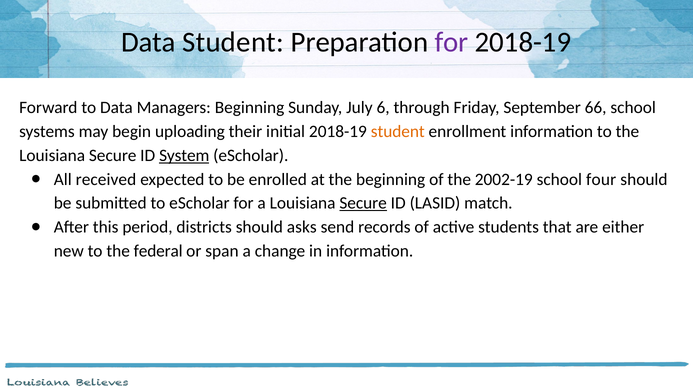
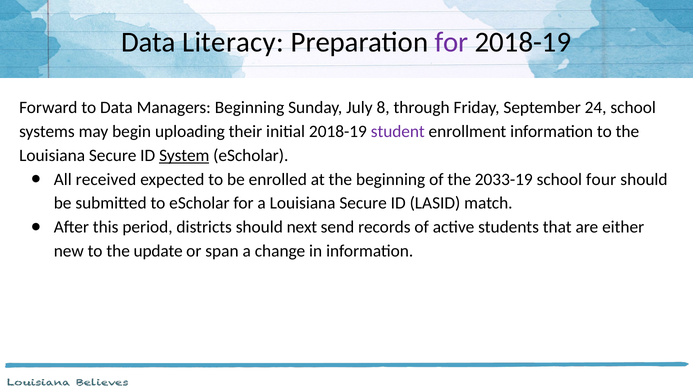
Data Student: Student -> Literacy (233, 42)
6: 6 -> 8 (383, 108)
66: 66 -> 24 (596, 108)
student colour: orange -> purple (398, 131)
2002-19: 2002-19 -> 2033-19 (504, 179)
Secure underline: present -> none (363, 203)
asks: asks -> next (302, 227)
federal: federal -> update (158, 251)
